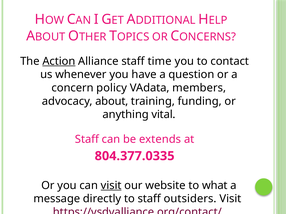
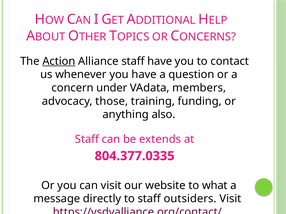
staff time: time -> have (160, 61)
policy: policy -> under (112, 88)
about: about -> those (112, 101)
vital: vital -> also (164, 115)
visit underline: present -> none (111, 186)
